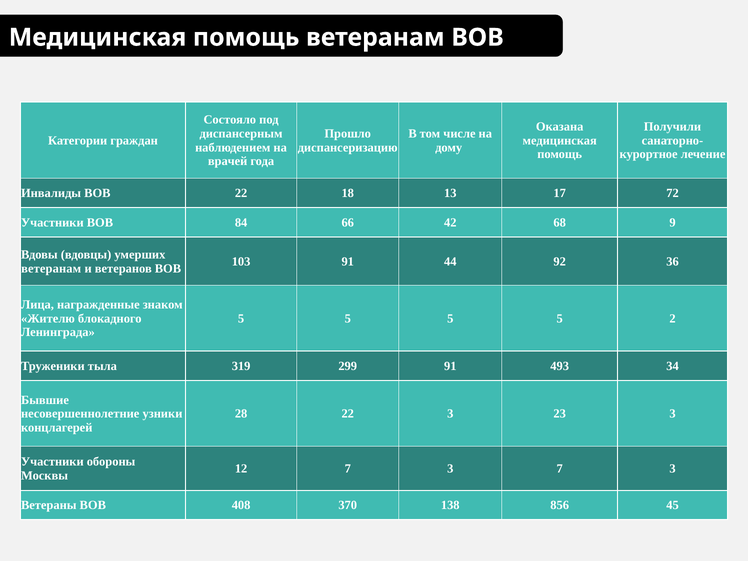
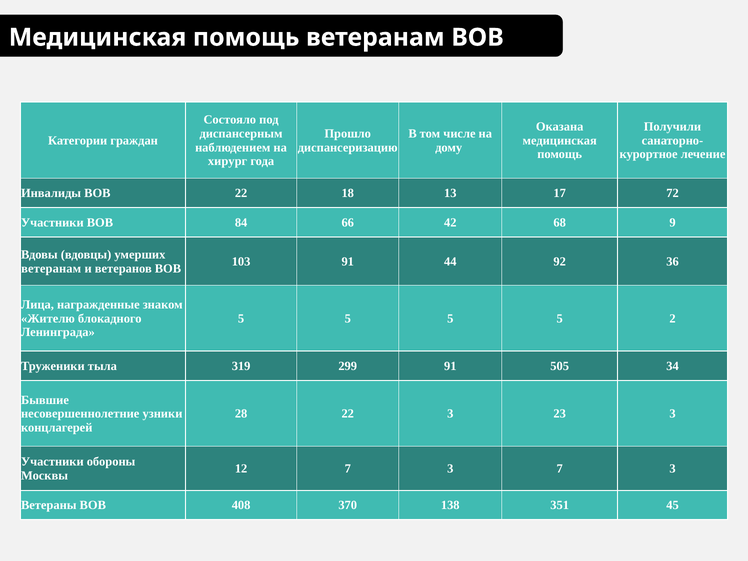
врачей: врачей -> хирург (228, 161)
493: 493 -> 505 (560, 366)
856: 856 -> 351 (560, 505)
